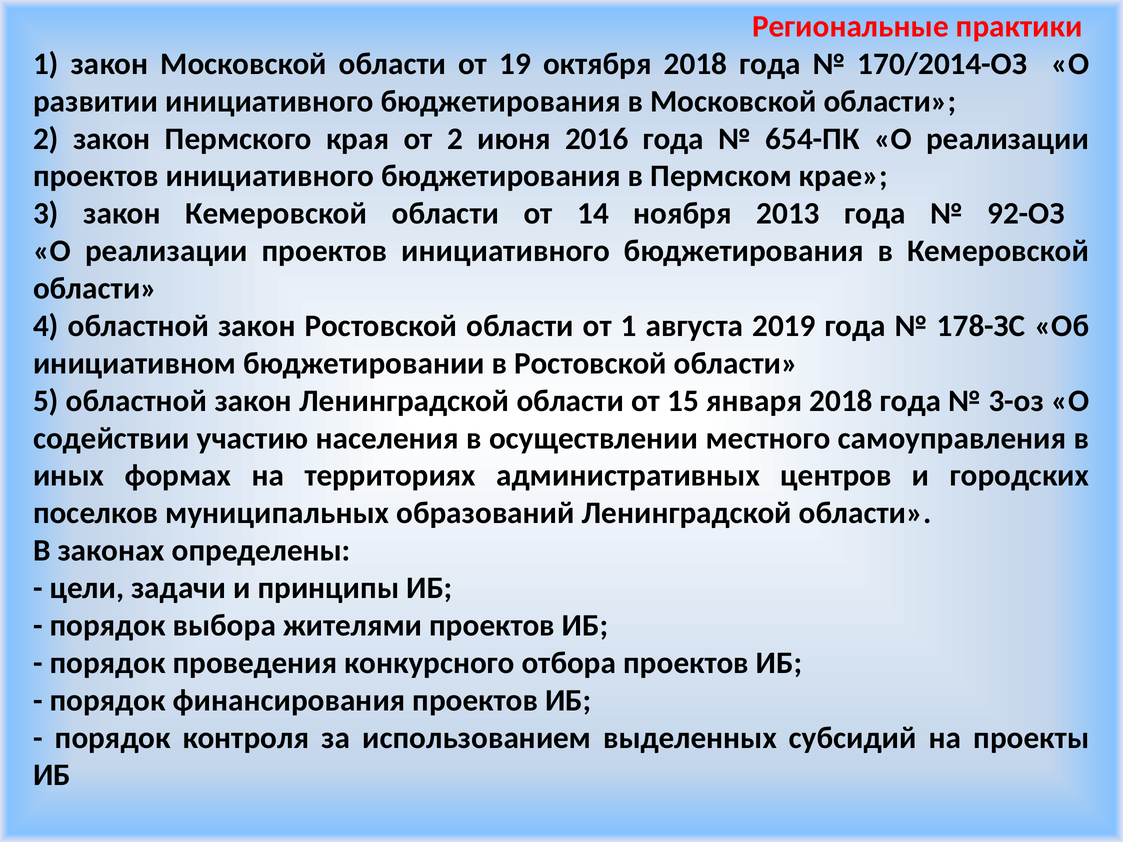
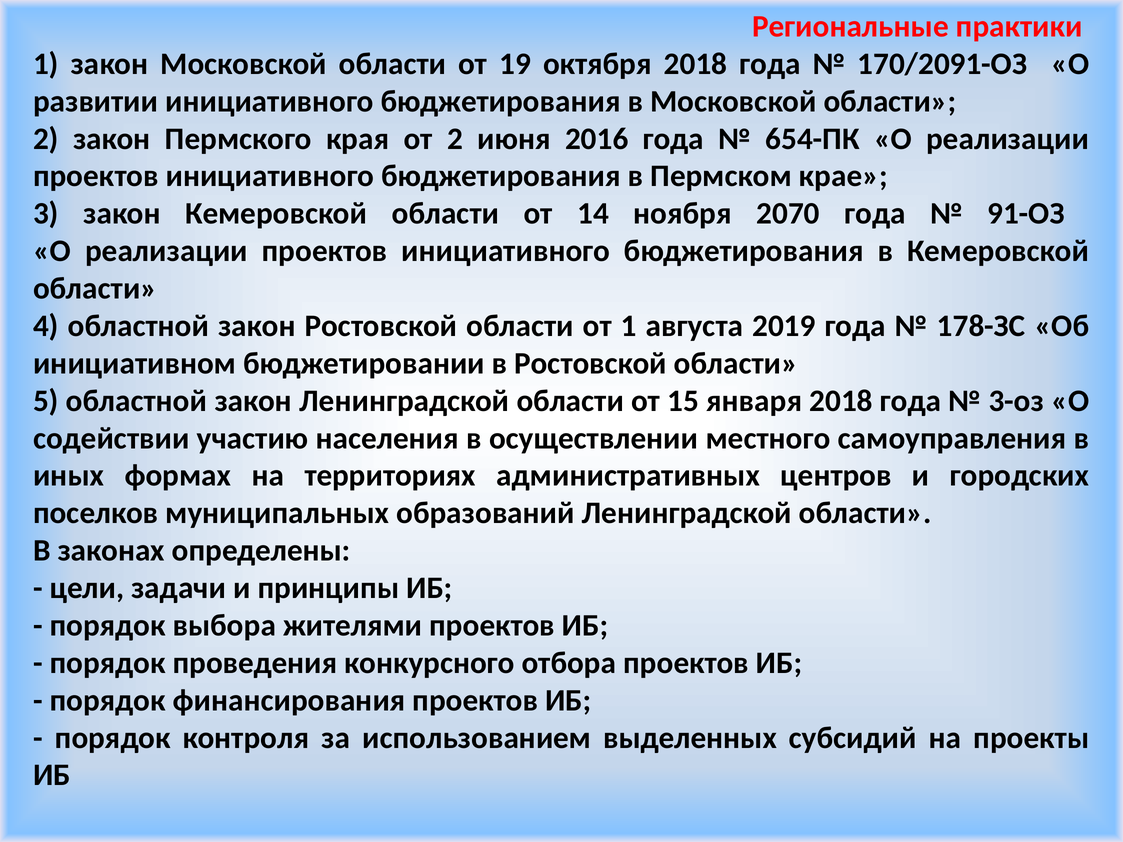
170/2014-ОЗ: 170/2014-ОЗ -> 170/2091-ОЗ (942, 64)
2013: 2013 -> 2070 (788, 214)
92-ОЗ: 92-ОЗ -> 91-ОЗ (1026, 214)
